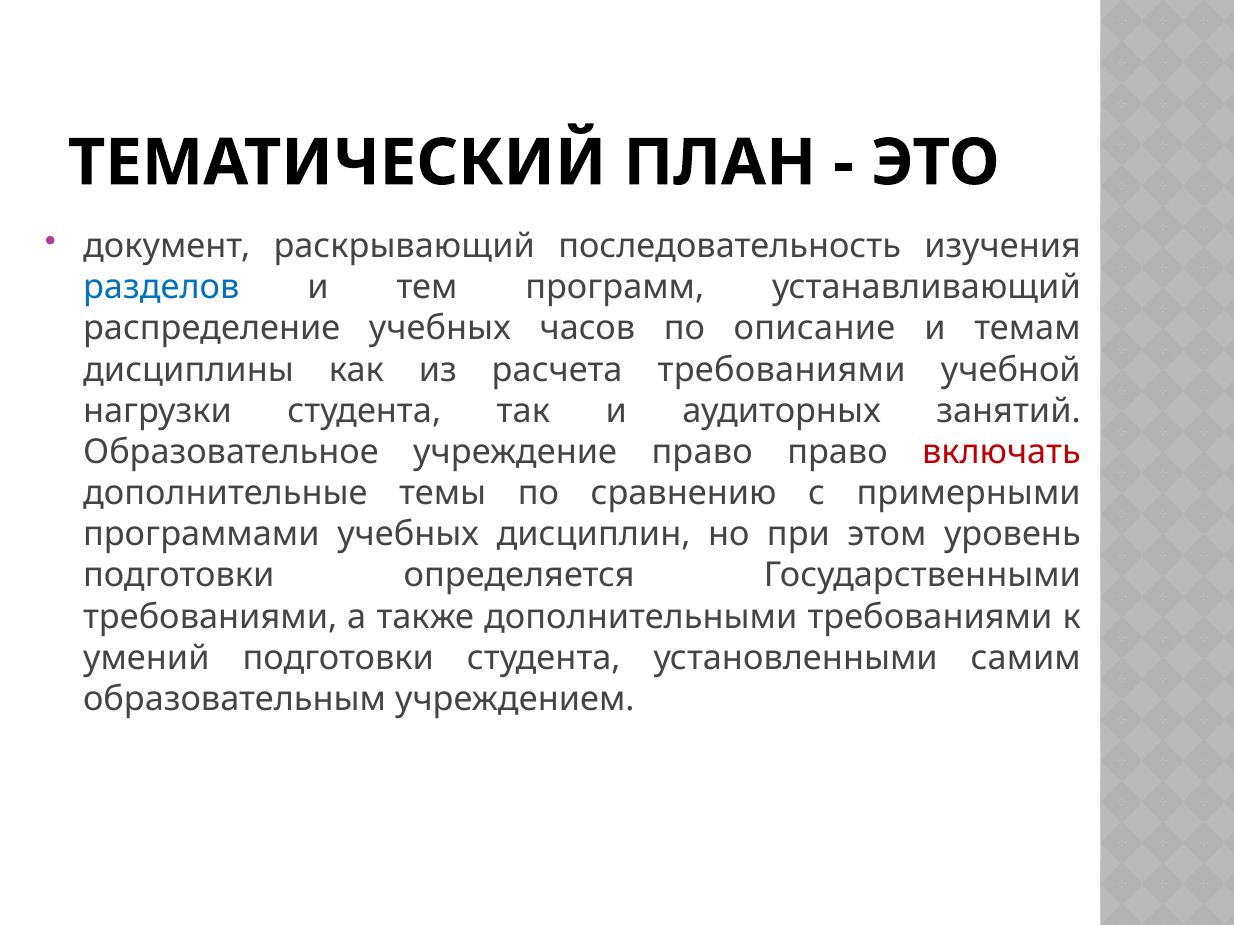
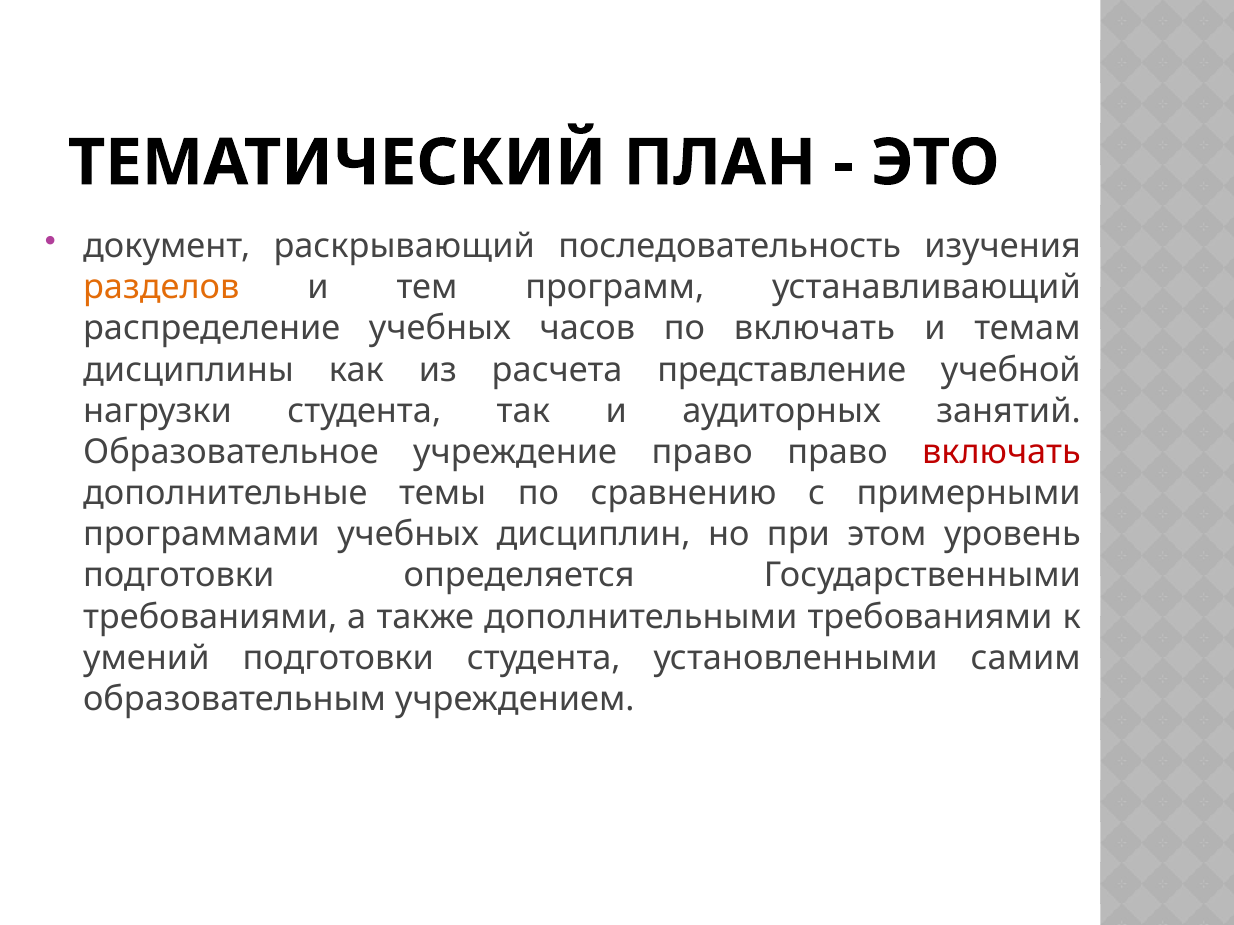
разделов colour: blue -> orange (161, 288)
по описание: описание -> включать (814, 329)
расчета требованиями: требованиями -> представление (782, 370)
